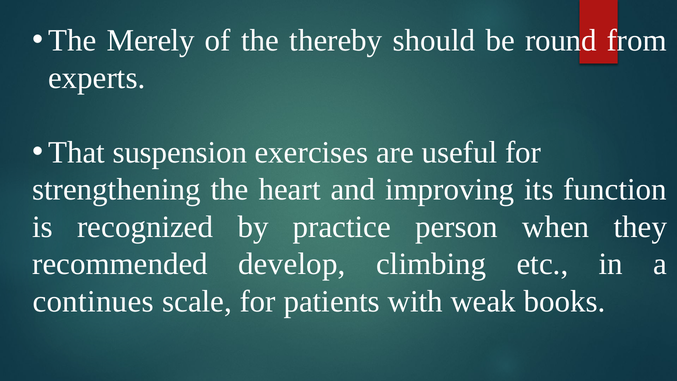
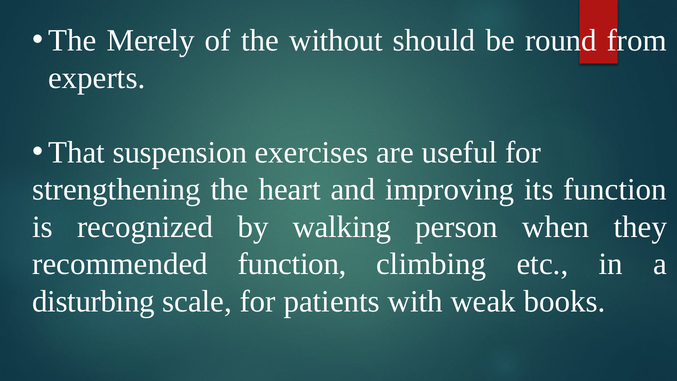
thereby: thereby -> without (336, 41)
practice: practice -> walking (342, 227)
recommended develop: develop -> function (292, 264)
continues: continues -> disturbing (94, 301)
